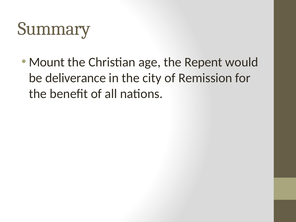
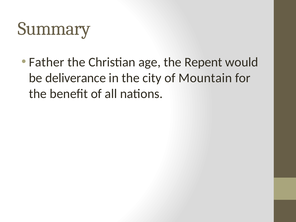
Mount: Mount -> Father (47, 62)
Remission: Remission -> Mountain (205, 78)
